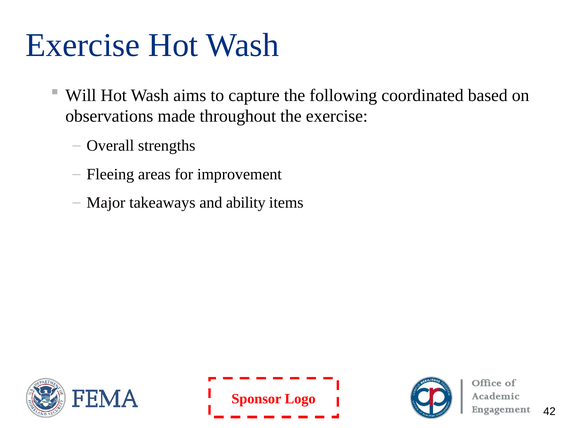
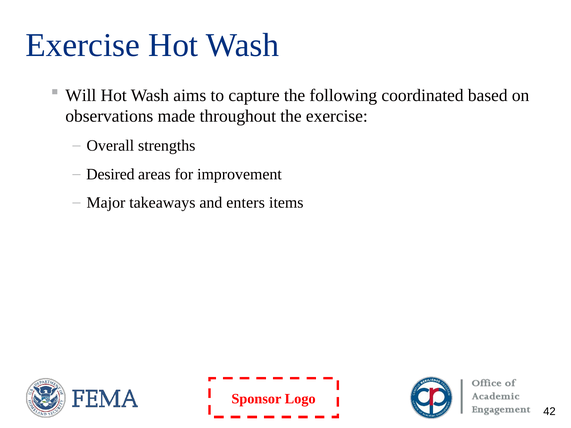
Fleeing: Fleeing -> Desired (110, 174)
ability: ability -> enters (246, 203)
